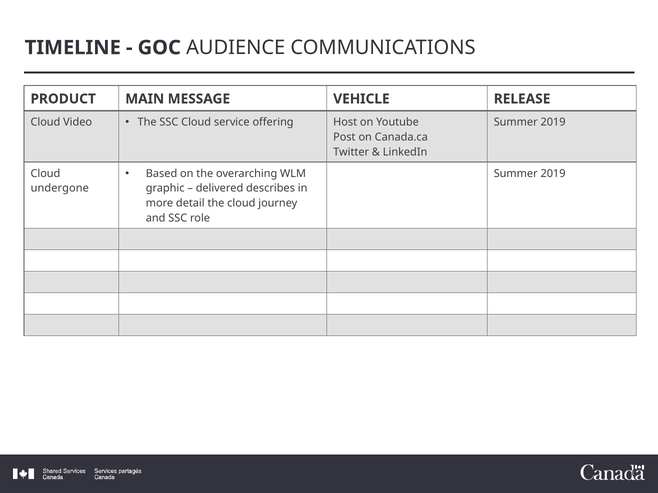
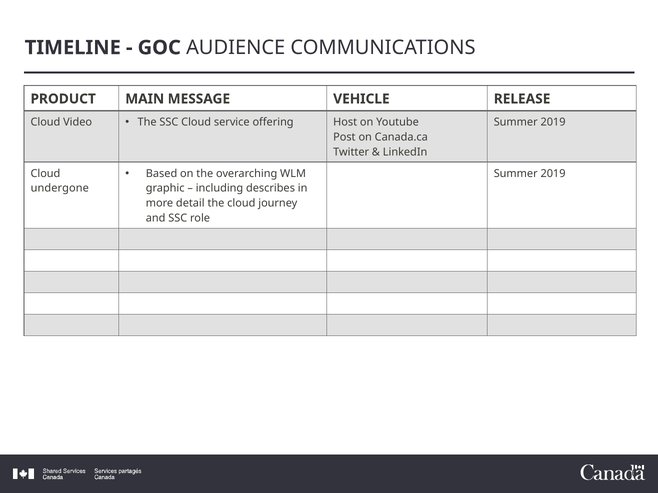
delivered: delivered -> including (219, 189)
